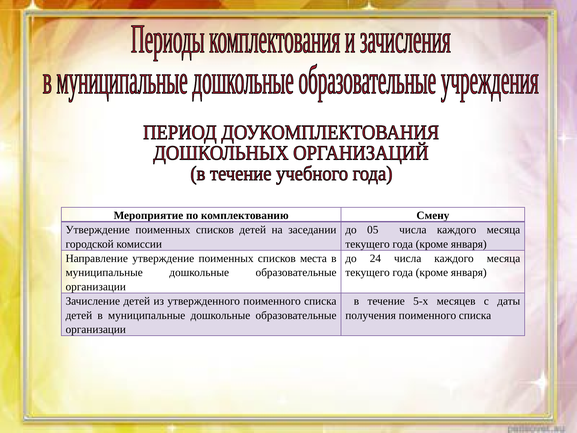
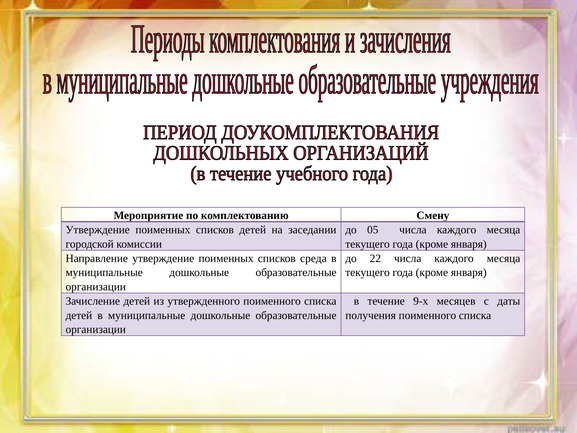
места: места -> среда (313, 258)
24: 24 -> 22 (375, 258)
5-х: 5-х -> 9-х (421, 301)
